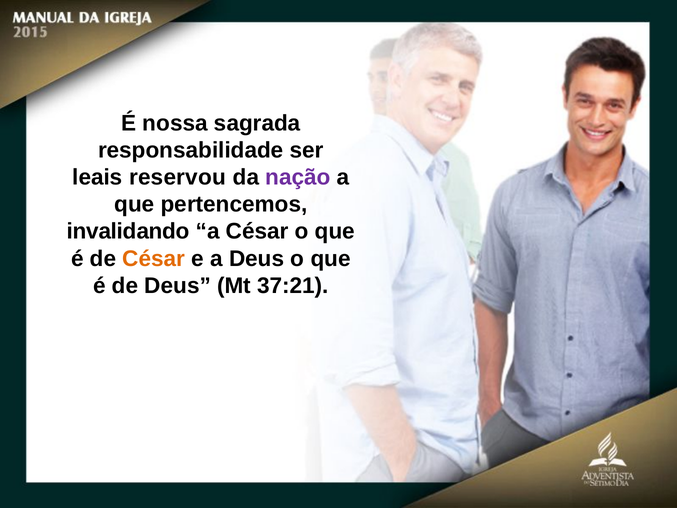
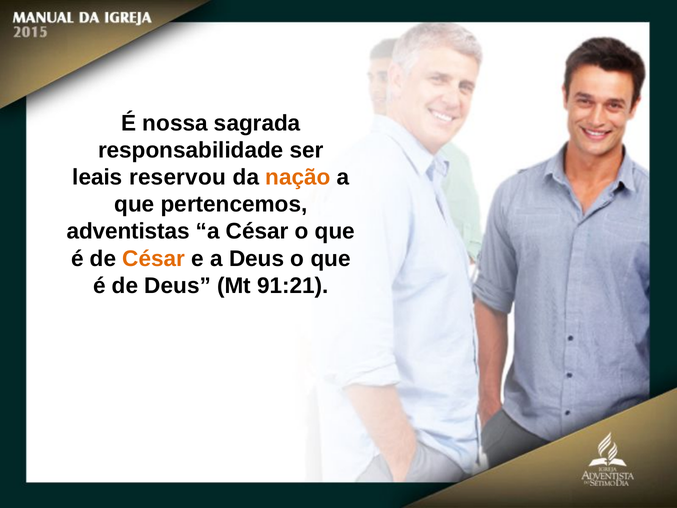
nação colour: purple -> orange (298, 177)
invalidando: invalidando -> adventistas (128, 231)
37:21: 37:21 -> 91:21 (293, 285)
